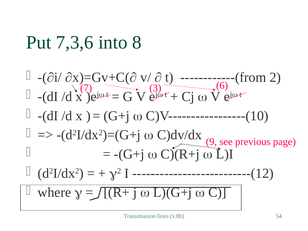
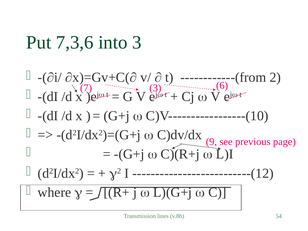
into 8: 8 -> 3 (137, 42)
